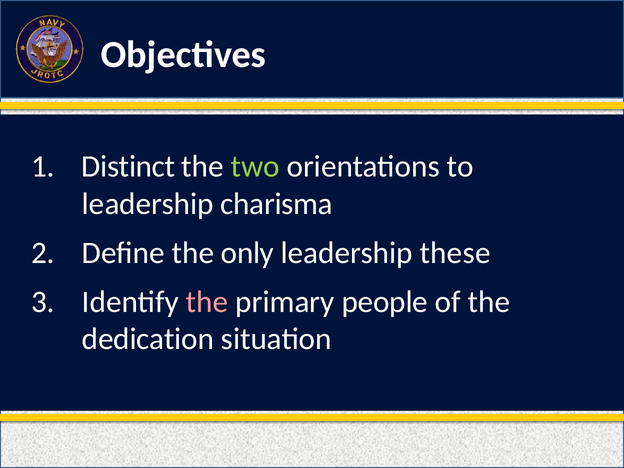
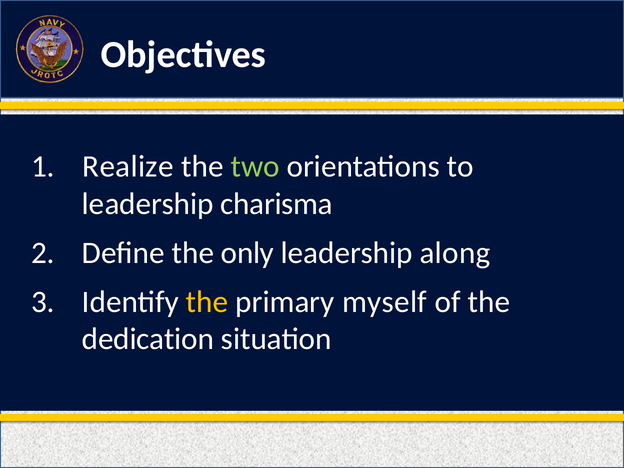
Distinct: Distinct -> Realize (128, 167)
these: these -> along (455, 253)
the colour: pink -> yellow (207, 302)
people: people -> myself (385, 302)
